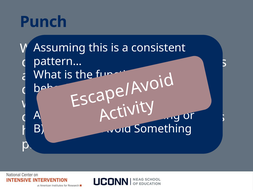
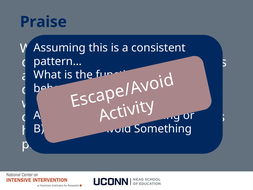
Punch: Punch -> Praise (43, 22)
